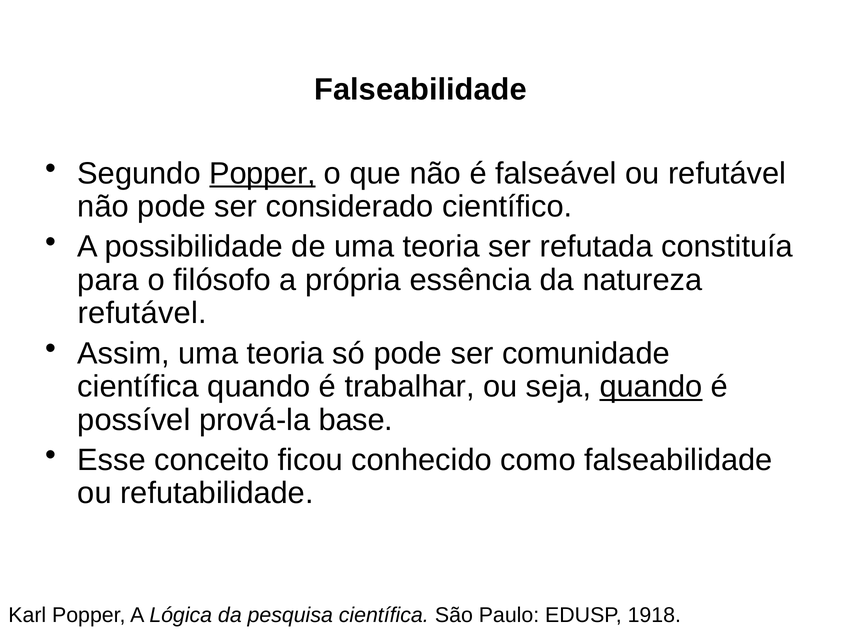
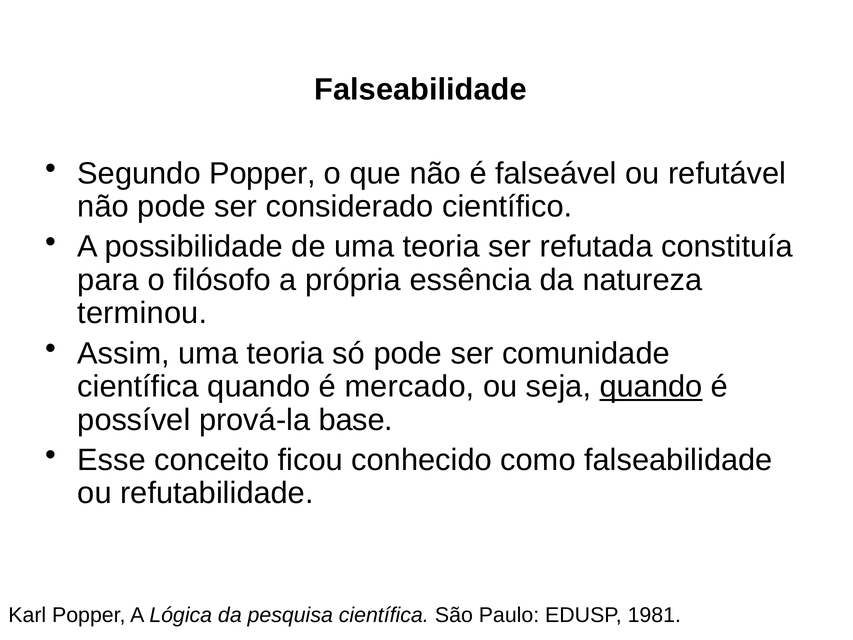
Popper underline: present -> none (262, 173)
refutável: refutável -> terminou (142, 313)
trabalhar: trabalhar -> mercado (409, 386)
1918: 1918 -> 1981 (654, 615)
